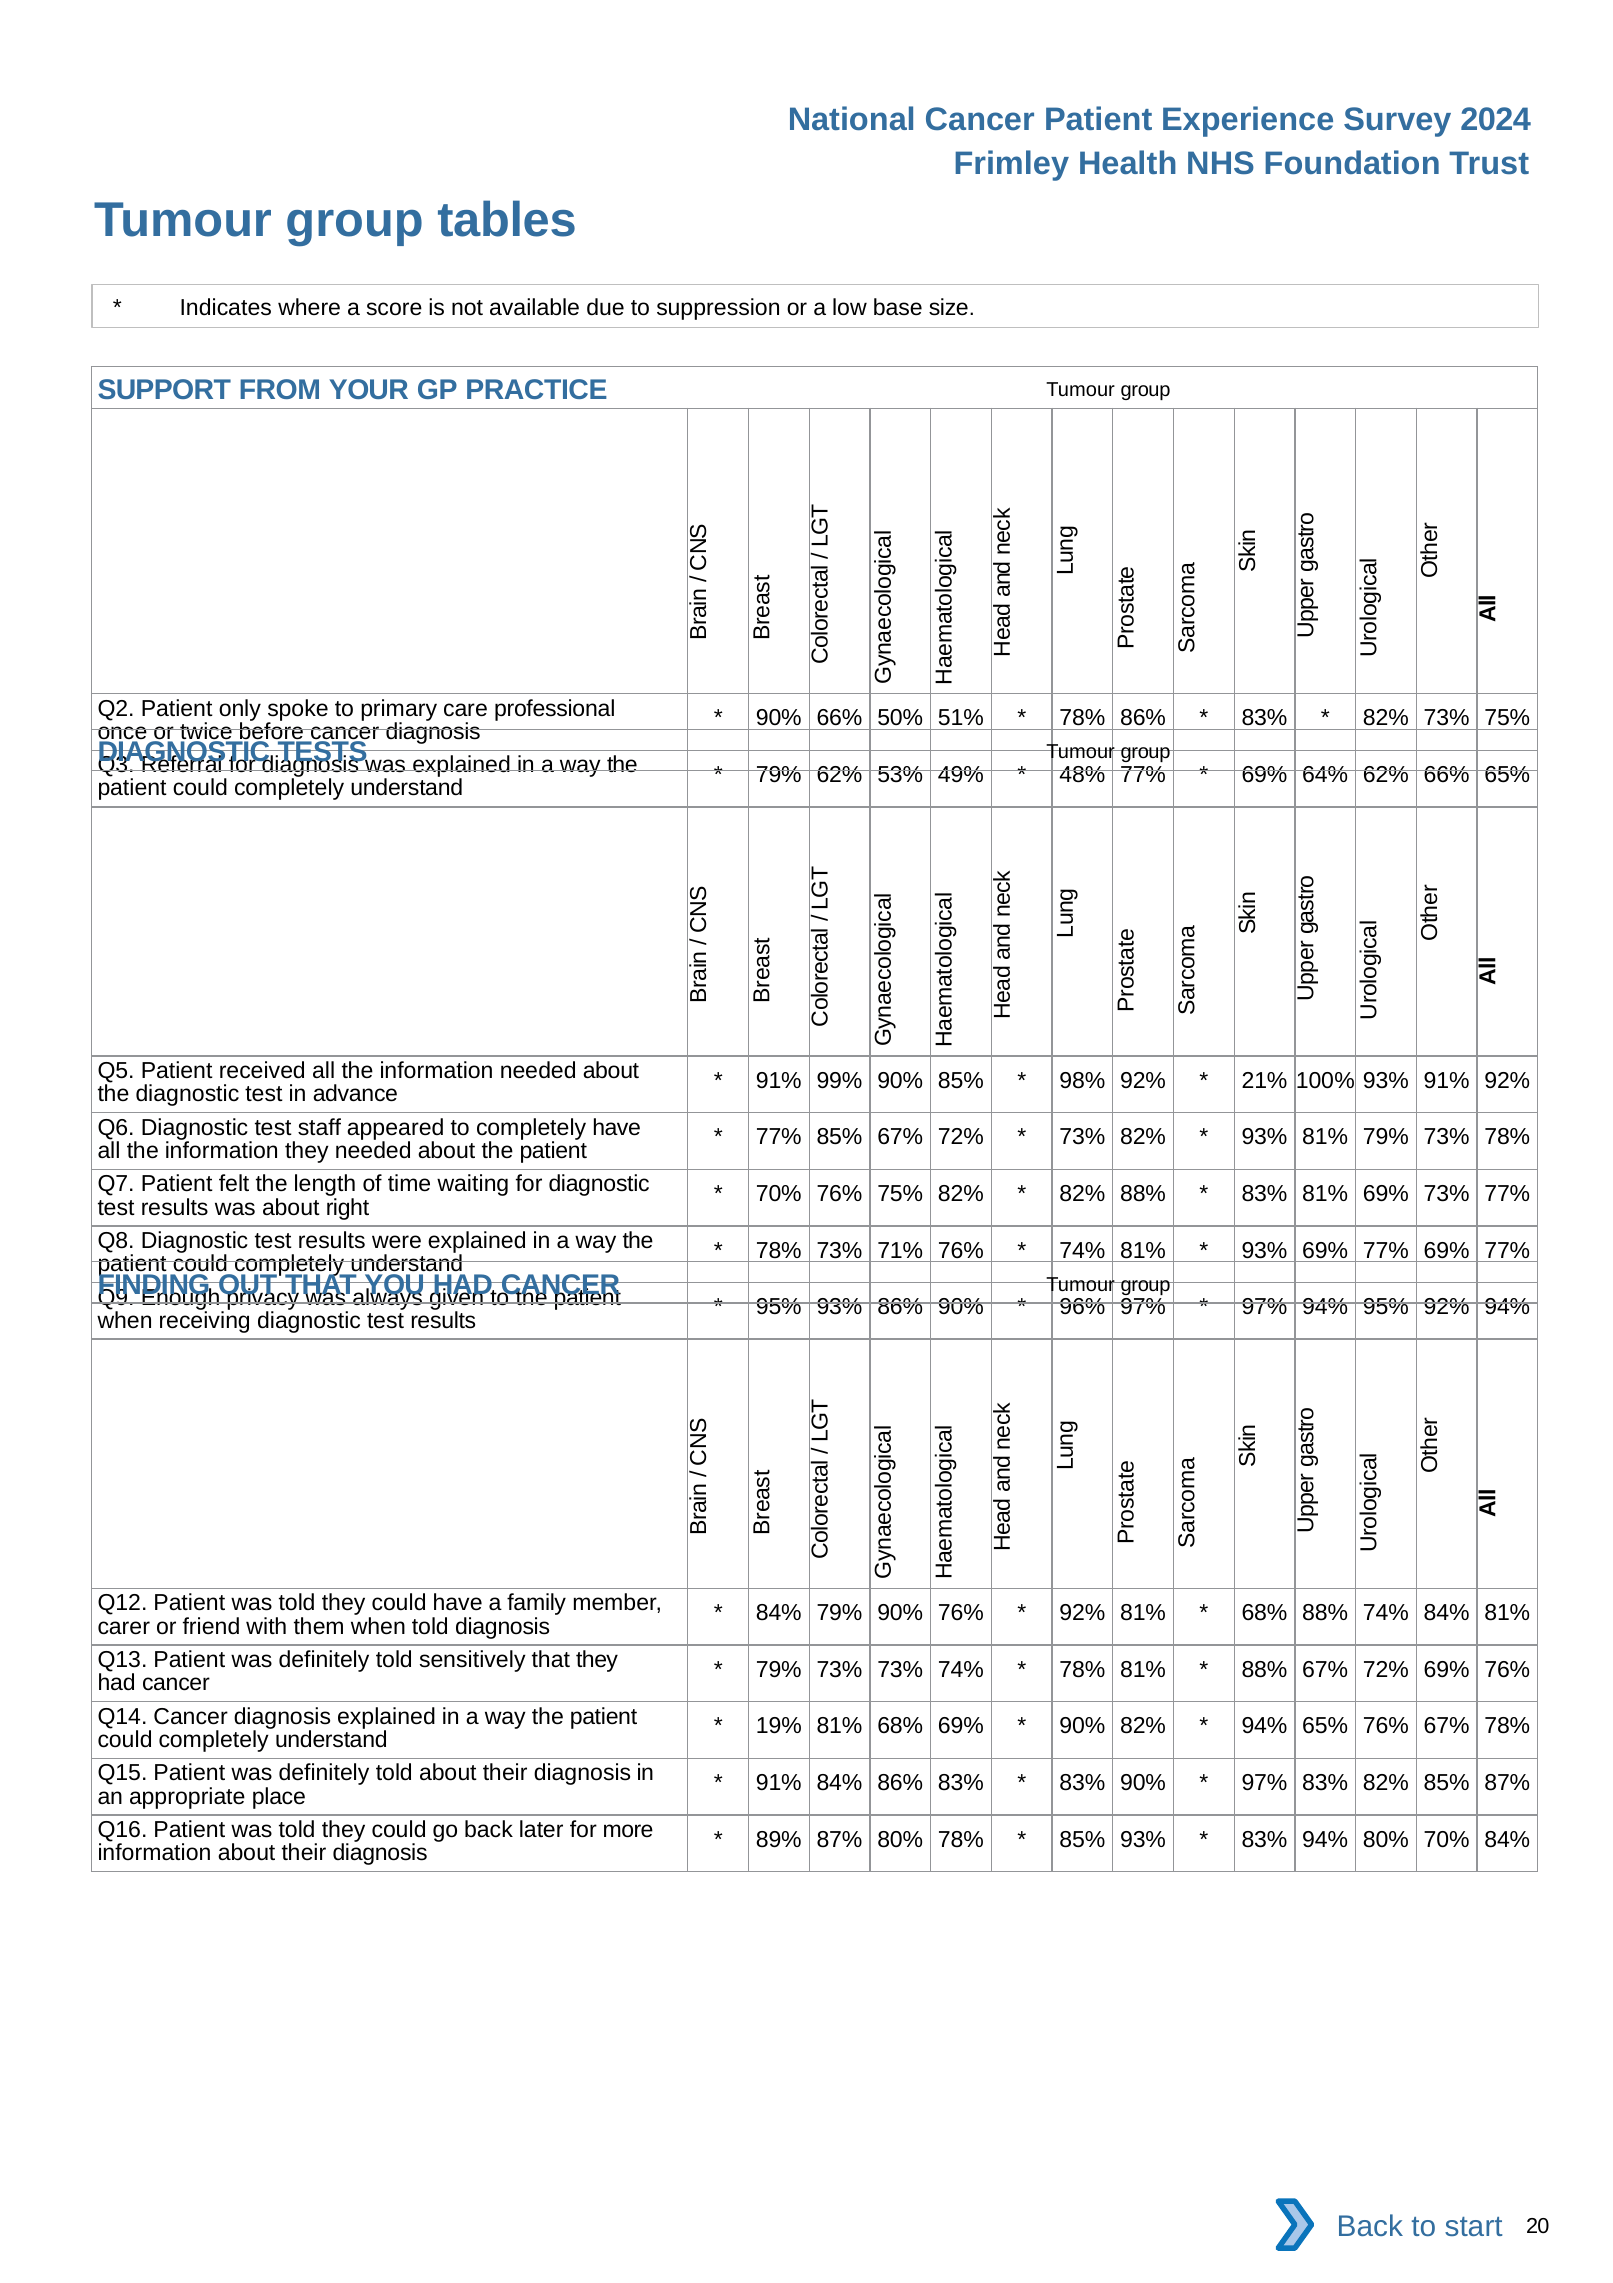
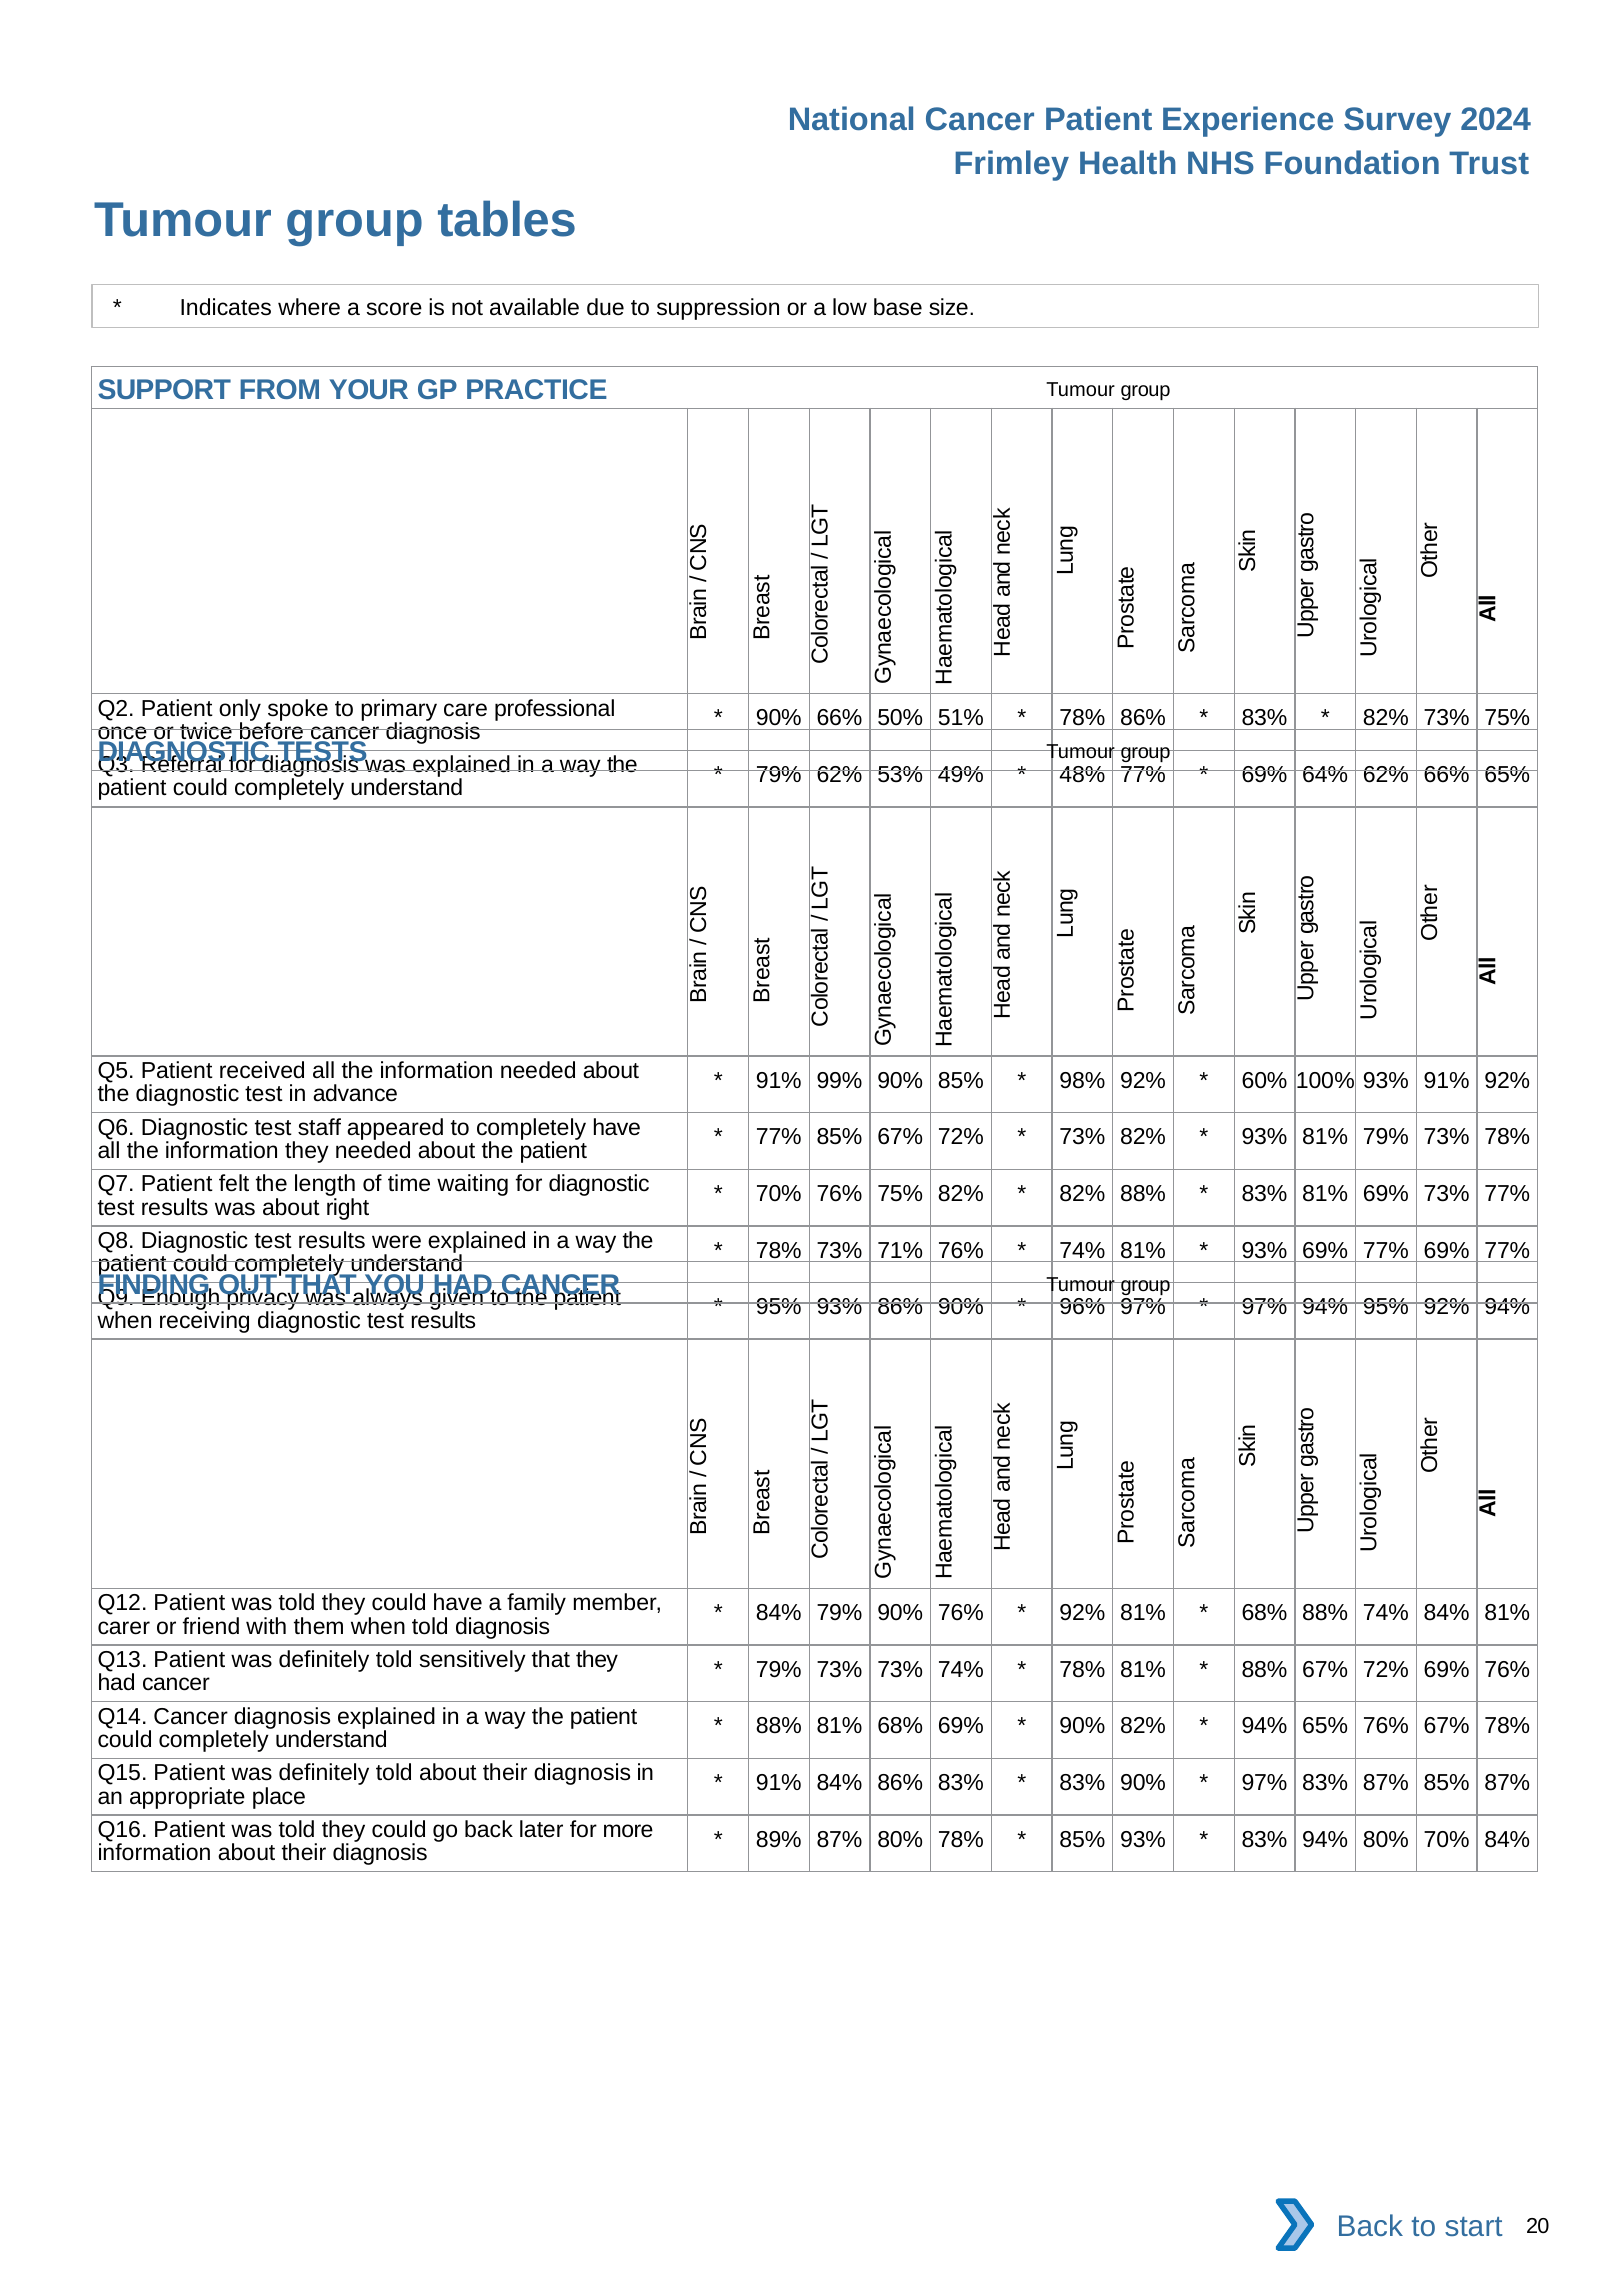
21%: 21% -> 60% (1264, 1081)
19%: 19% -> 88% (779, 1726)
83% 82%: 82% -> 87% (1386, 1783)
